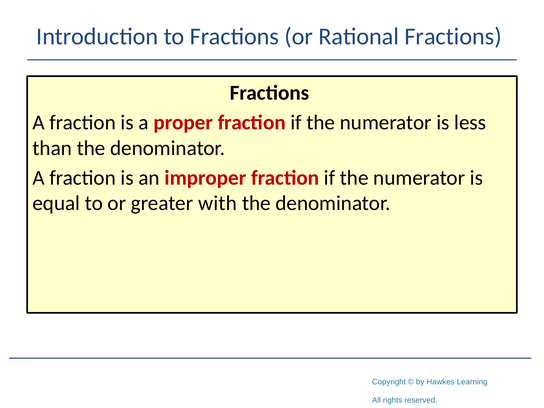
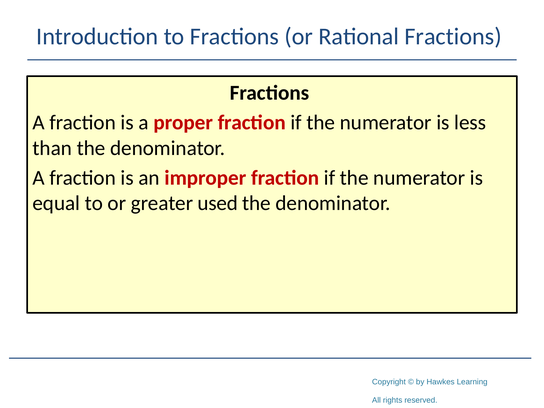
with: with -> used (218, 203)
